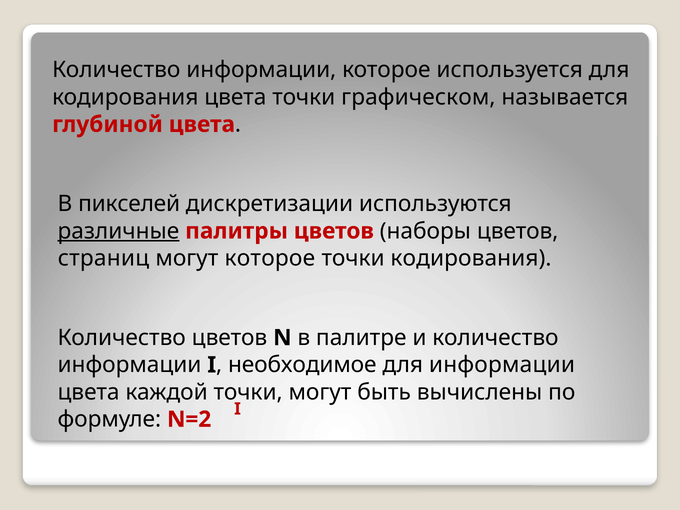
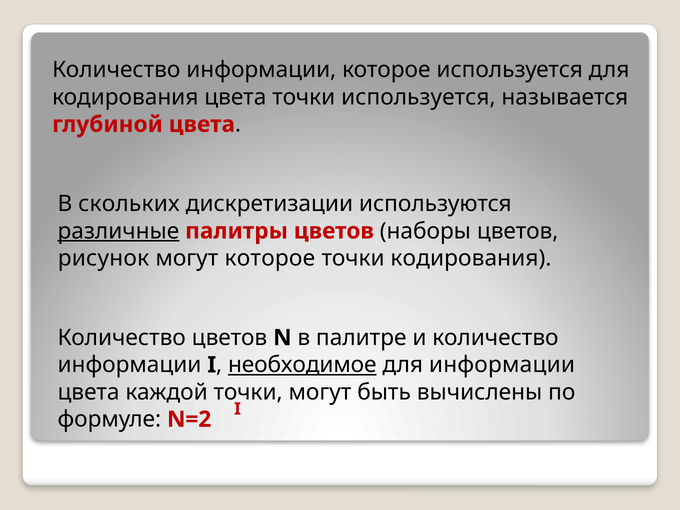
точки графическом: графическом -> используется (418, 97)
пикселей: пикселей -> скольких (129, 204)
страниц: страниц -> рисунок (103, 258)
необходимое underline: none -> present (302, 365)
